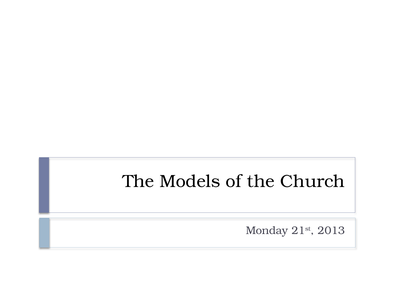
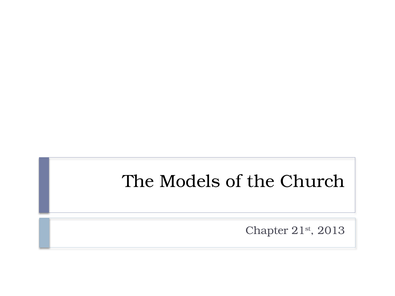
Monday: Monday -> Chapter (267, 231)
